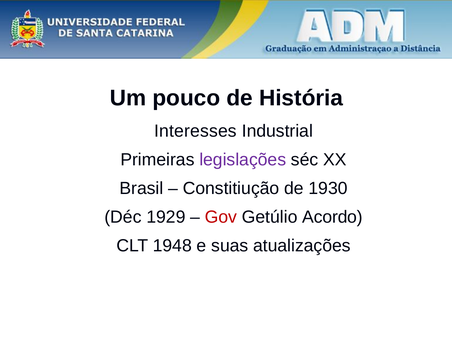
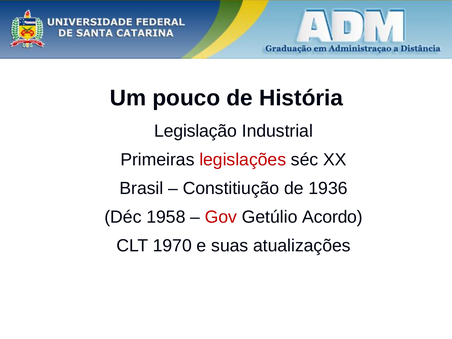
Interesses: Interesses -> Legislação (196, 131)
legislações colour: purple -> red (243, 160)
1930: 1930 -> 1936 (328, 188)
1929: 1929 -> 1958 (166, 217)
1948: 1948 -> 1970 (172, 246)
